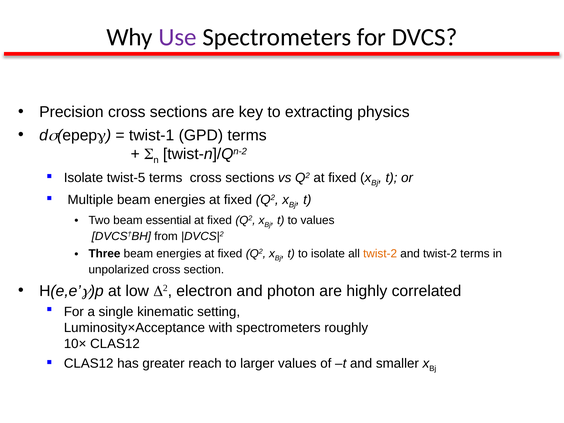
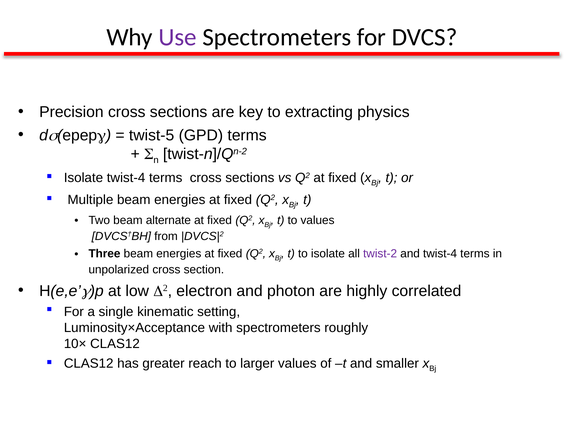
twist-1: twist-1 -> twist-5 (152, 135)
Isolate twist-5: twist-5 -> twist-4 (126, 178)
essential: essential -> alternate (168, 220)
twist-2 colour: orange -> purple (380, 254)
and twist-2: twist-2 -> twist-4 (440, 254)
